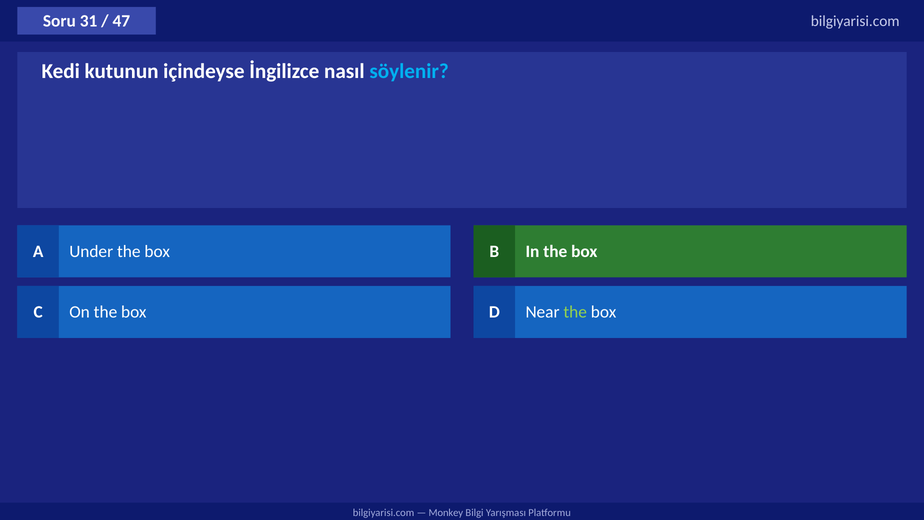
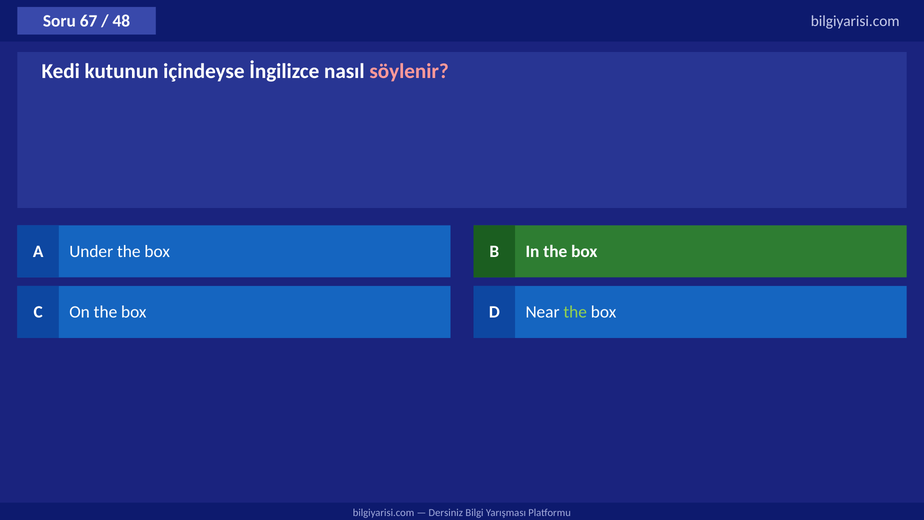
31: 31 -> 67 (89, 21)
47: 47 -> 48 (121, 21)
söylenir colour: light blue -> pink (409, 71)
Monkey: Monkey -> Dersiniz (446, 513)
